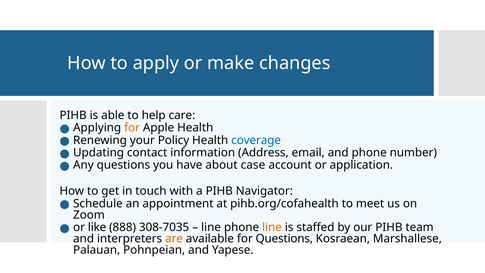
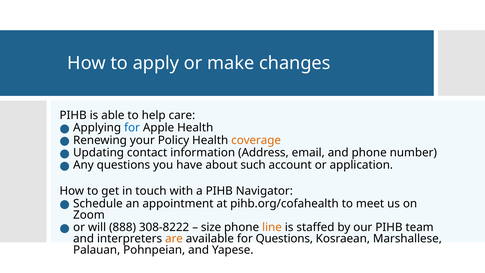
for colour: orange -> blue (132, 128)
coverage colour: blue -> orange (256, 140)
case: case -> such (253, 165)
like: like -> will (97, 227)
308-7035: 308-7035 -> 308-8222 (164, 227)
line: line -> size (211, 227)
